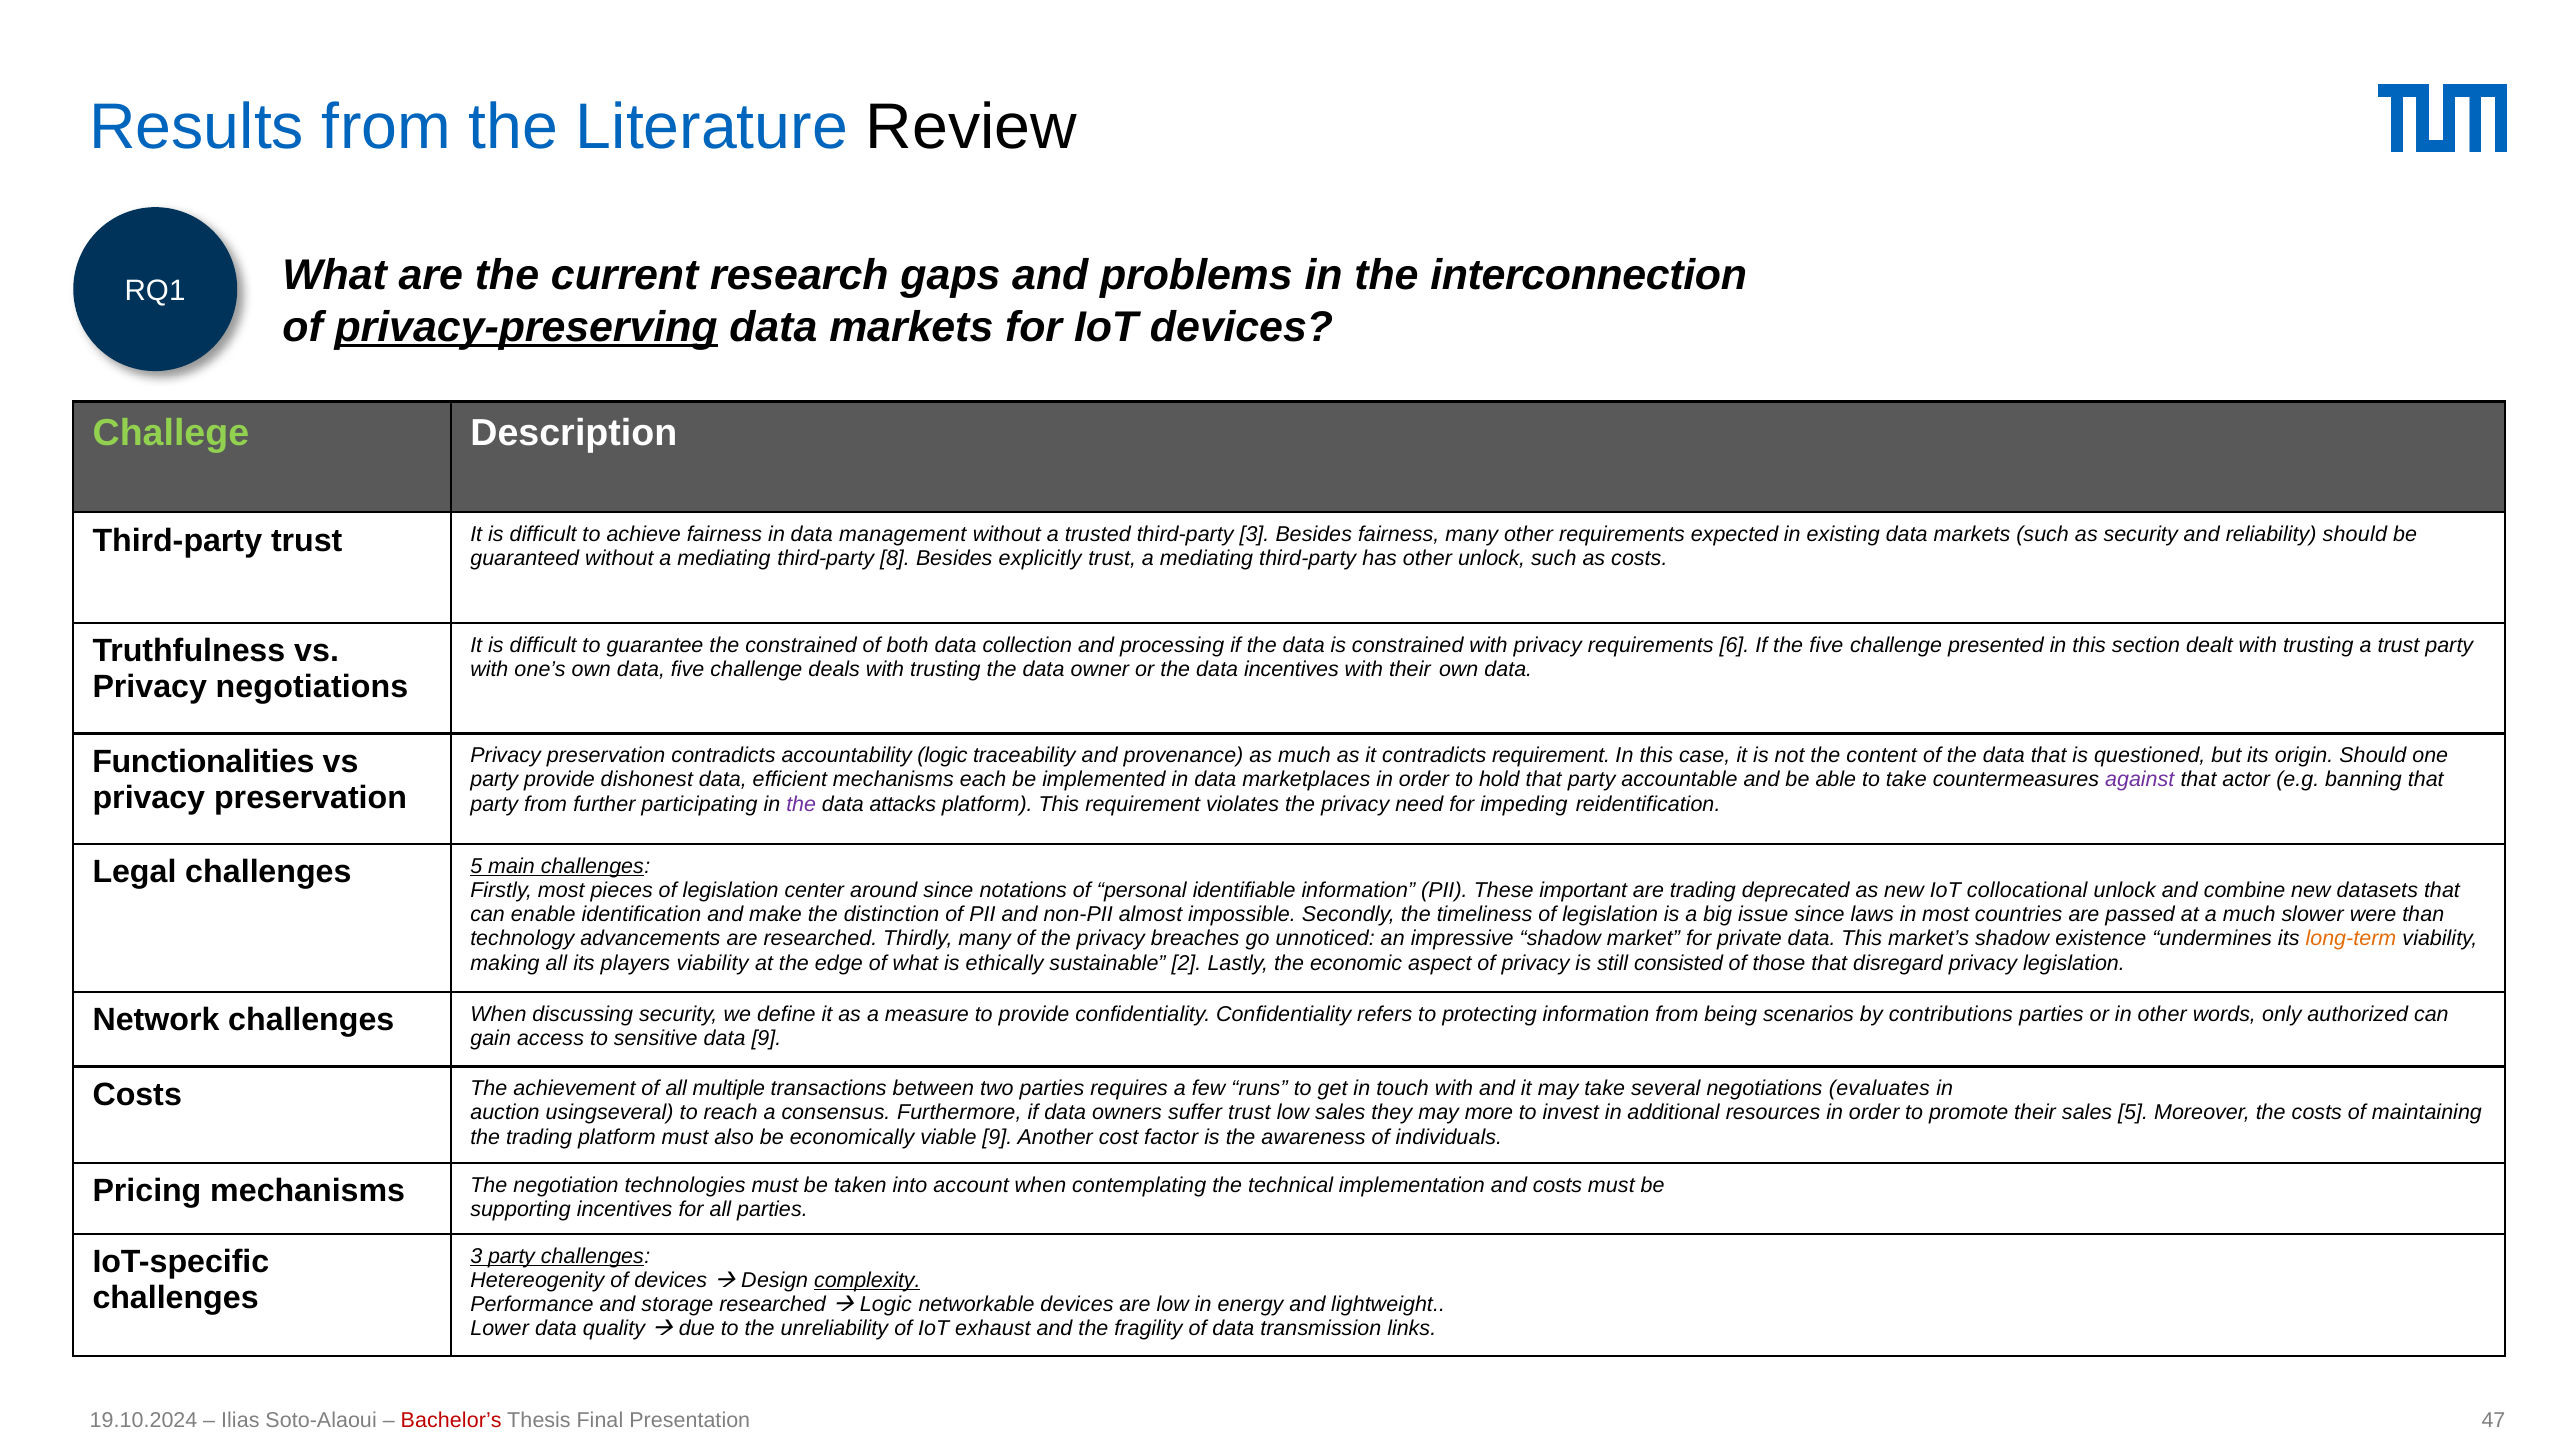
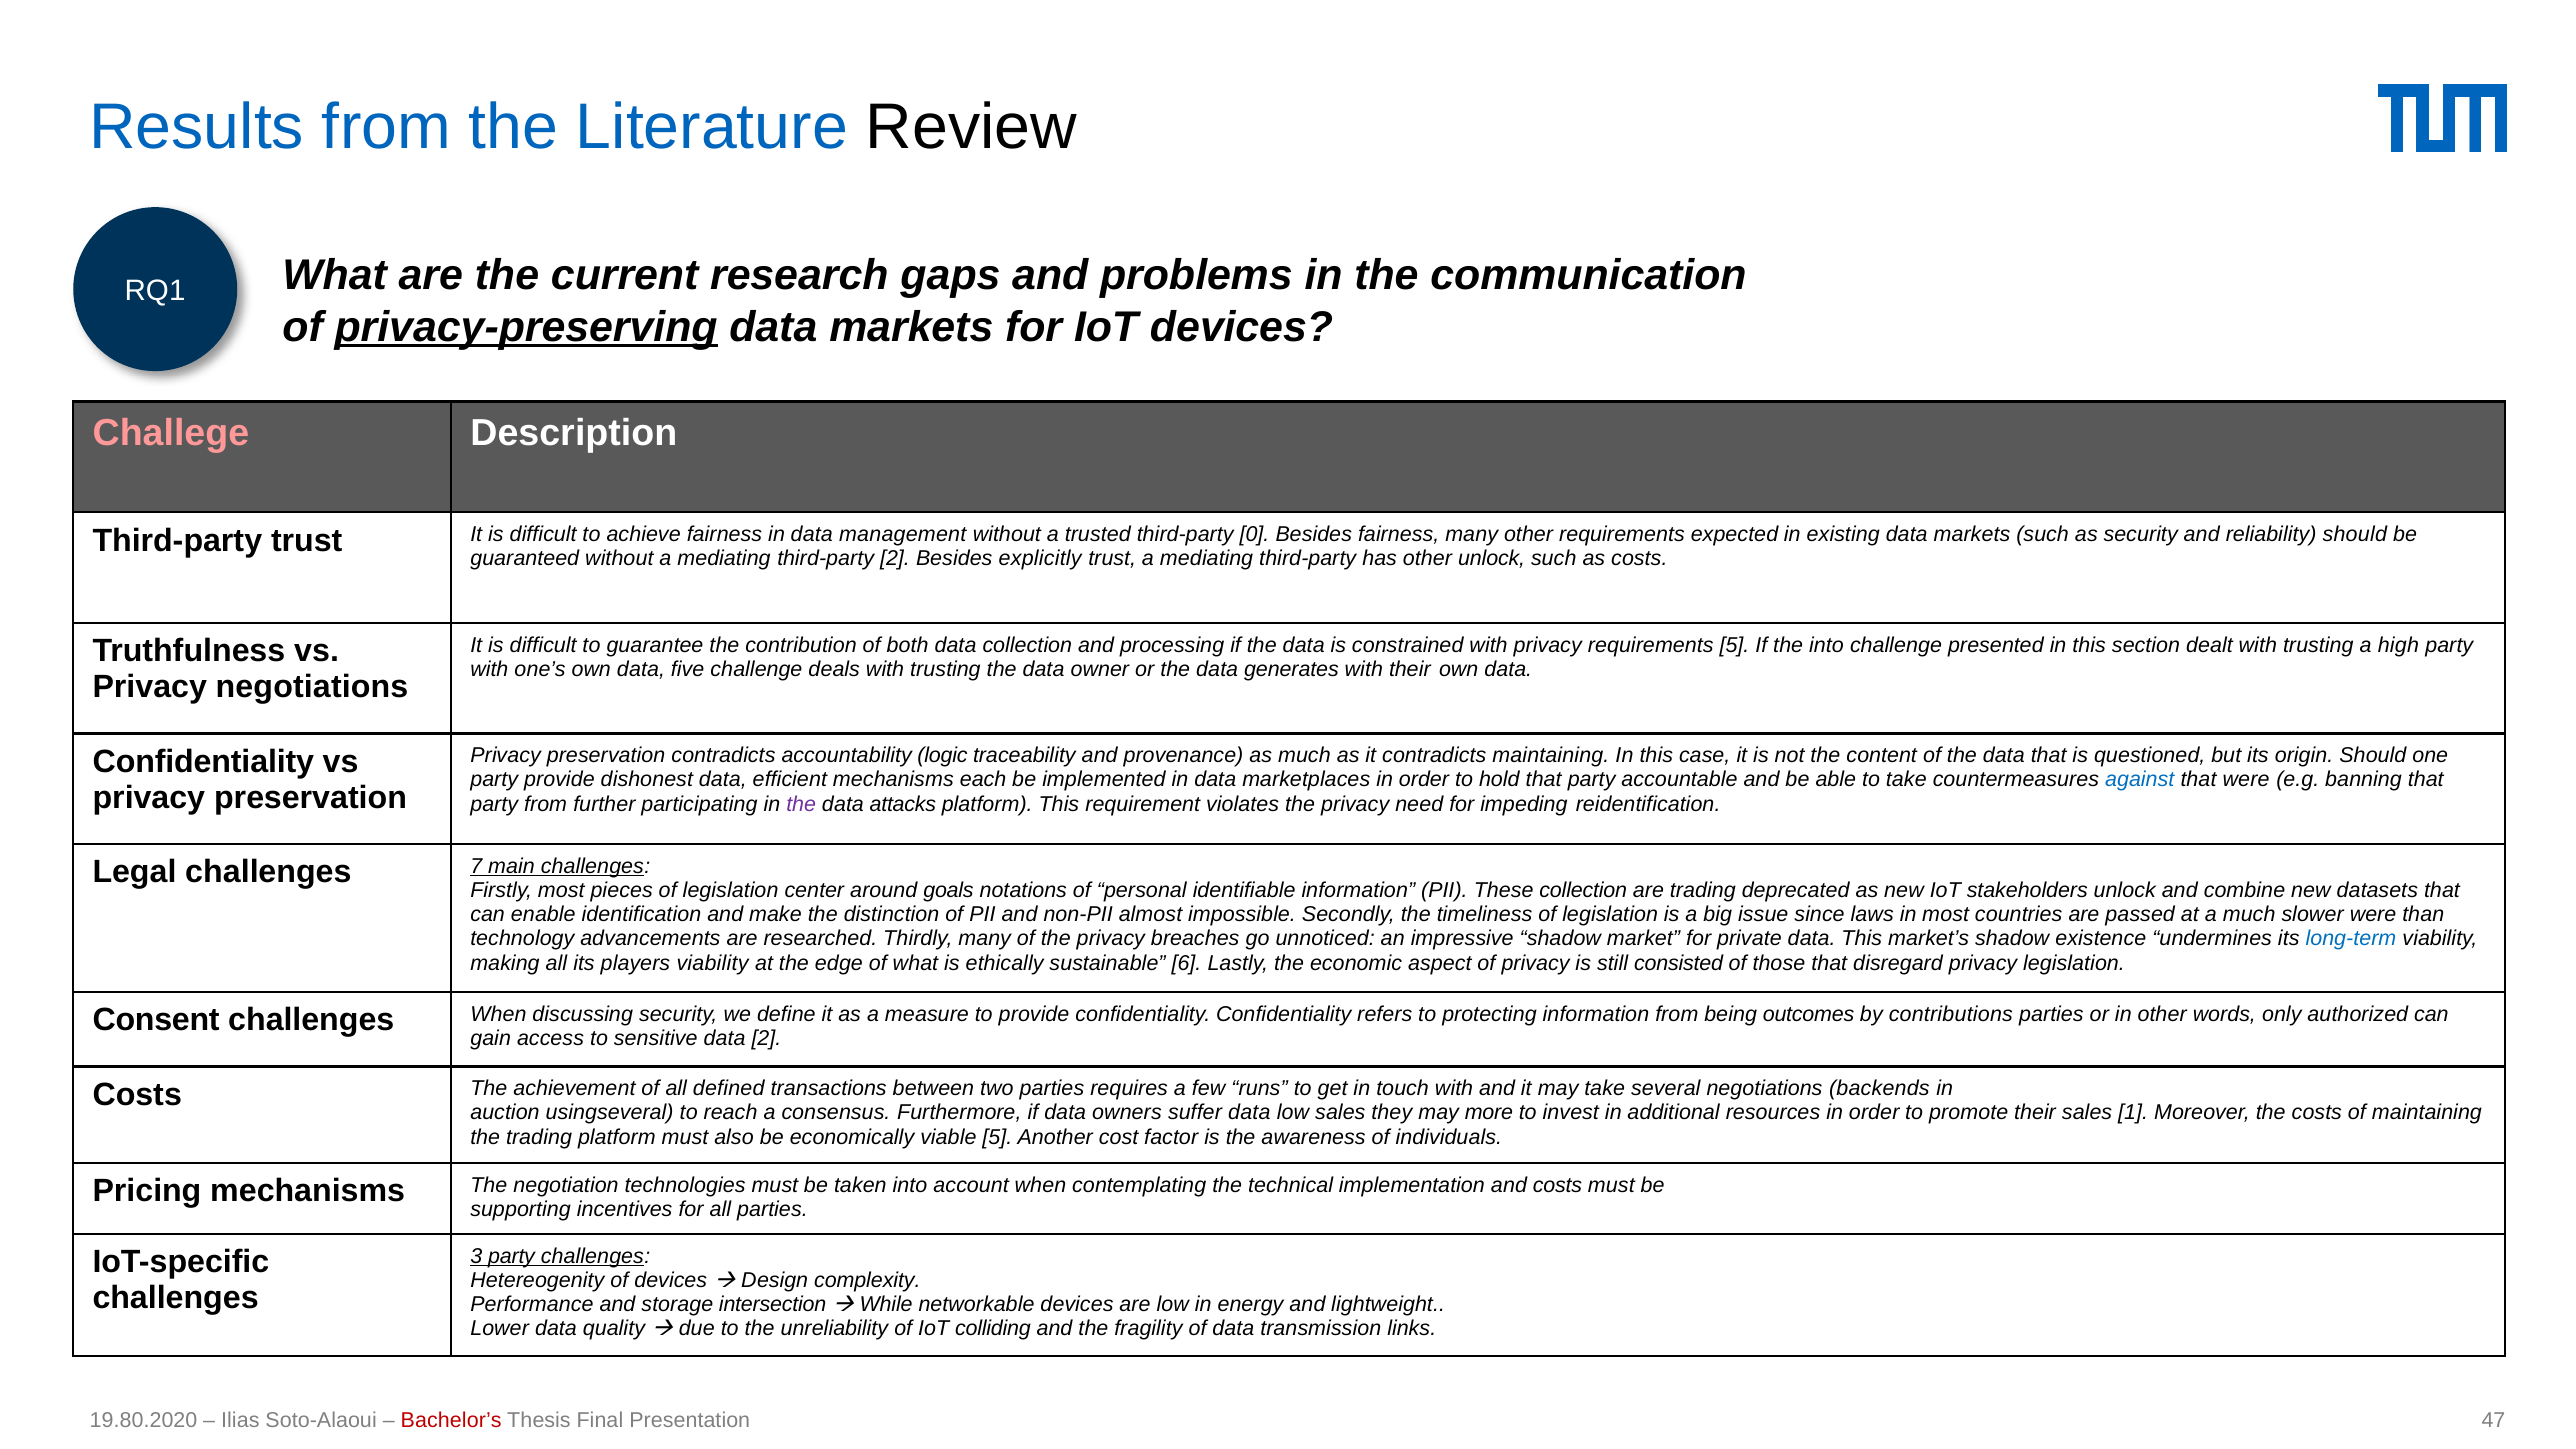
interconnection: interconnection -> communication (1588, 276)
Challege colour: light green -> pink (171, 433)
third-party 3: 3 -> 0 (1254, 534)
third-party 8: 8 -> 2 (895, 559)
the constrained: constrained -> contribution (801, 645)
requirements 6: 6 -> 5 (1734, 645)
the five: five -> into (1826, 645)
a trust: trust -> high (2398, 645)
data incentives: incentives -> generates (1291, 669)
contradicts requirement: requirement -> maintaining (1551, 756)
Functionalities: Functionalities -> Confidentiality (203, 762)
against colour: purple -> blue (2140, 780)
that actor: actor -> were (2246, 780)
challenges 5: 5 -> 7 (476, 866)
around since: since -> goals (948, 890)
These important: important -> collection (1583, 890)
collocational: collocational -> stakeholders (2027, 890)
long-term colour: orange -> blue (2351, 939)
2: 2 -> 6 (1186, 963)
Network: Network -> Consent (156, 1020)
scenarios: scenarios -> outcomes (1809, 1014)
data 9: 9 -> 2 (766, 1038)
multiple: multiple -> defined (729, 1089)
evaluates: evaluates -> backends (1879, 1089)
suffer trust: trust -> data (1249, 1113)
sales 5: 5 -> 1 (2133, 1113)
viable 9: 9 -> 5 (997, 1137)
complexity underline: present -> none (867, 1280)
storage researched: researched -> intersection (773, 1304)
Logic: Logic -> While (886, 1304)
exhaust: exhaust -> colliding (993, 1328)
19.10.2024: 19.10.2024 -> 19.80.2020 (144, 1420)
